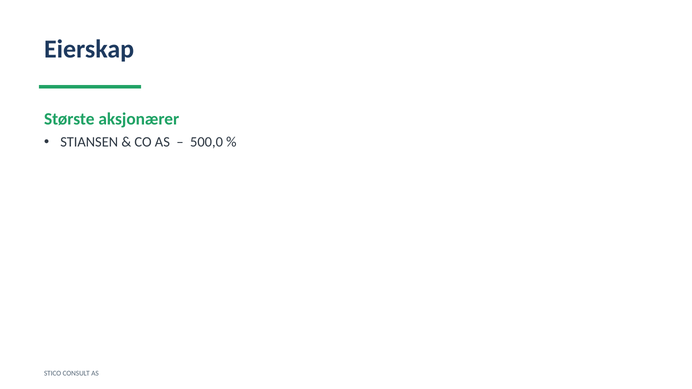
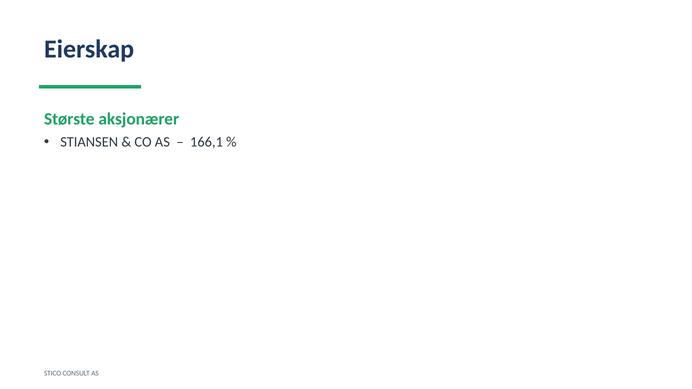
500,0: 500,0 -> 166,1 (207, 142)
